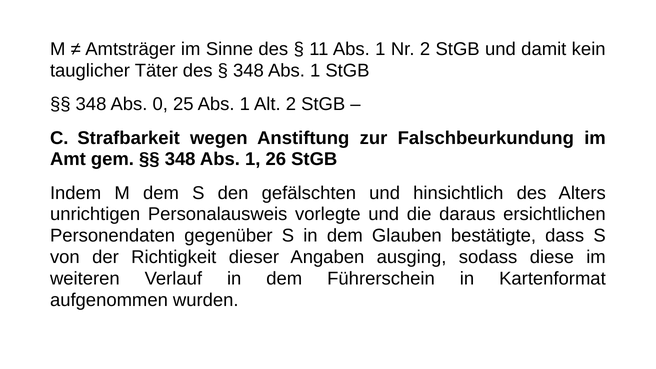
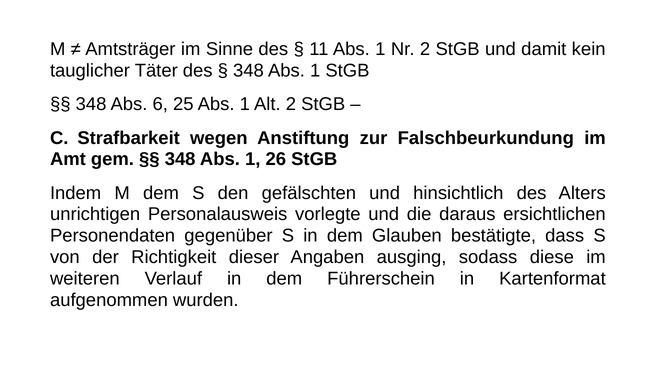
0: 0 -> 6 (160, 104)
